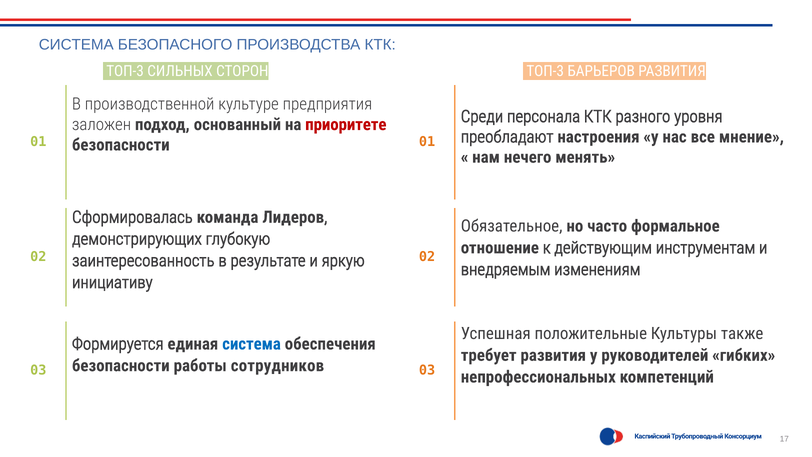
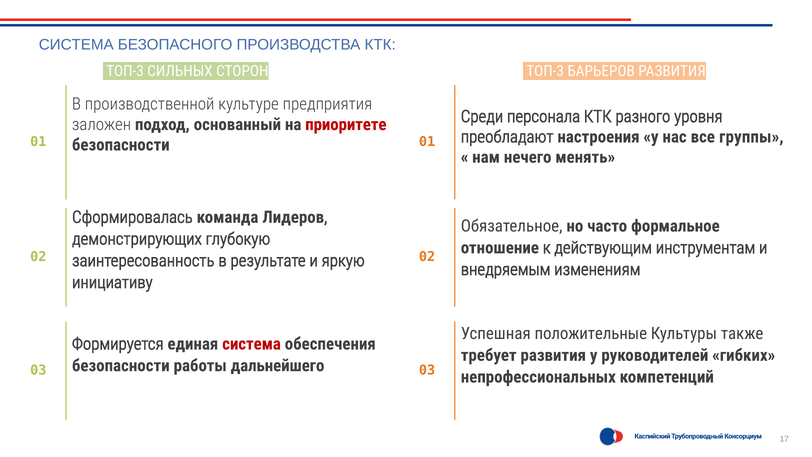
мнение: мнение -> группы (751, 137)
система colour: blue -> red (251, 344)
сотрудников: сотрудников -> дальнейшего (278, 365)
